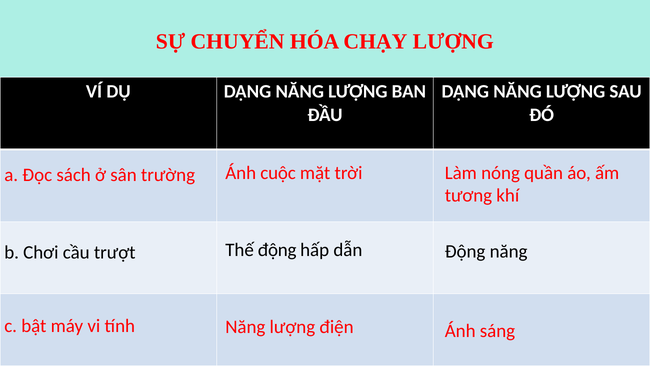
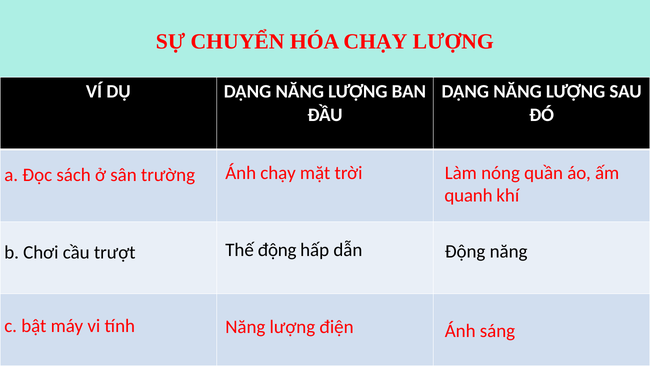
Ánh cuộc: cuộc -> chạy (278, 173)
tương: tương -> quanh (469, 195)
